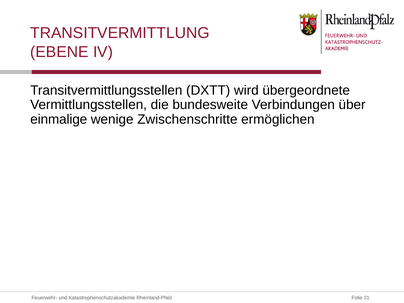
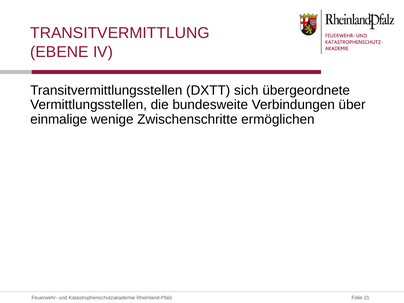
wird: wird -> sich (246, 90)
